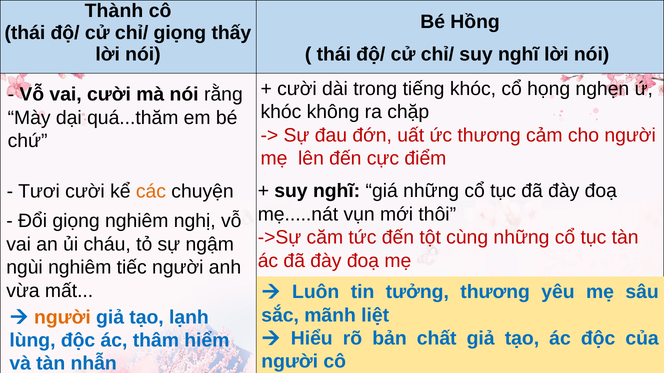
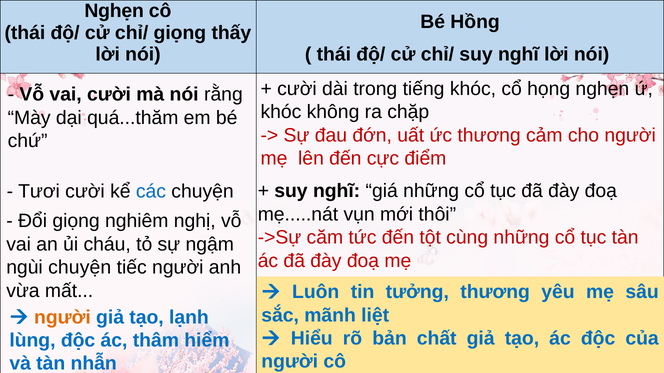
Thành: Thành -> Nghẹn (114, 11)
các colour: orange -> blue (151, 192)
ngùi nghiêm: nghiêm -> chuyện (80, 268)
